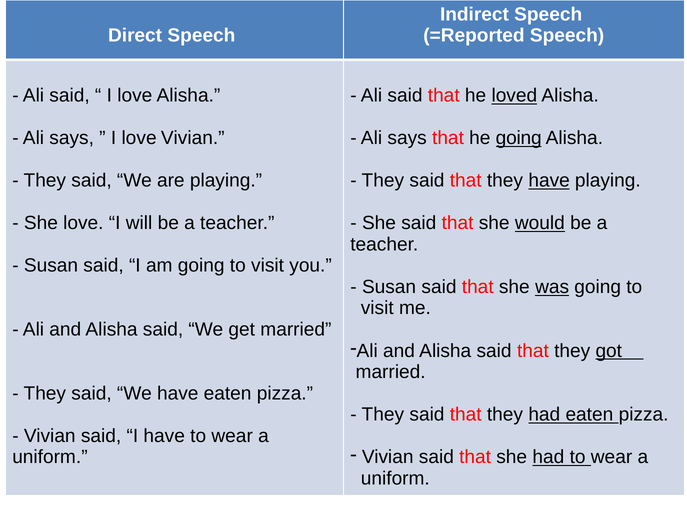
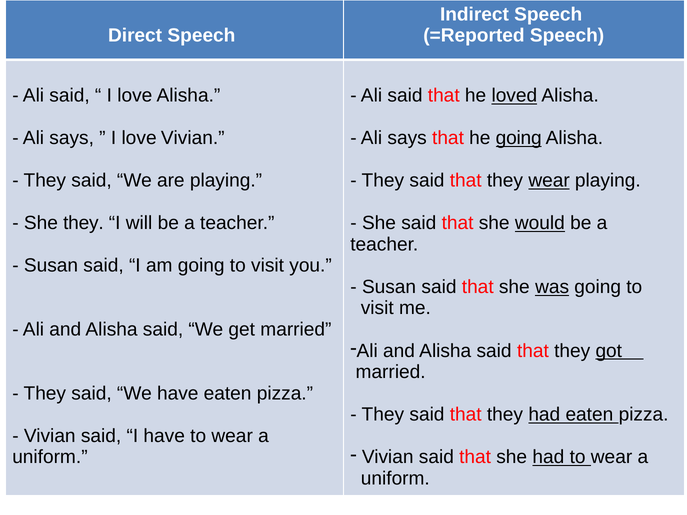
they have: have -> wear (549, 181)
She love: love -> they (83, 223)
